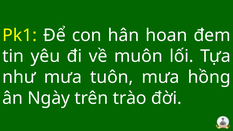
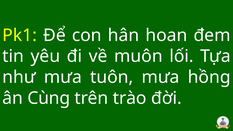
Ngày: Ngày -> Cùng (49, 98)
